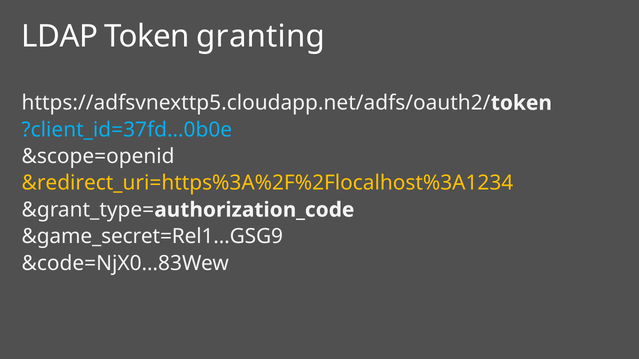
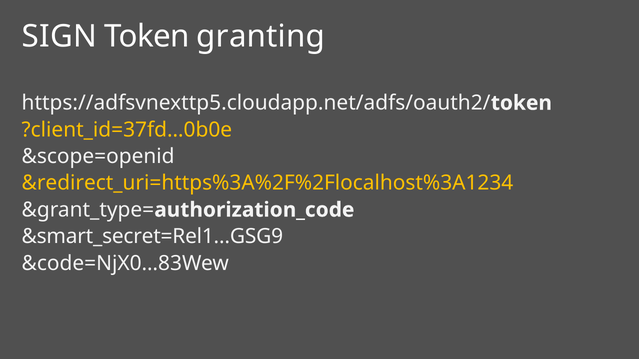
LDAP: LDAP -> SIGN (59, 37)
?client_id=37fd…0b0e colour: light blue -> yellow (127, 130)
&game_secret=Rel1…GSG9: &game_secret=Rel1…GSG9 -> &smart_secret=Rel1…GSG9 (152, 237)
